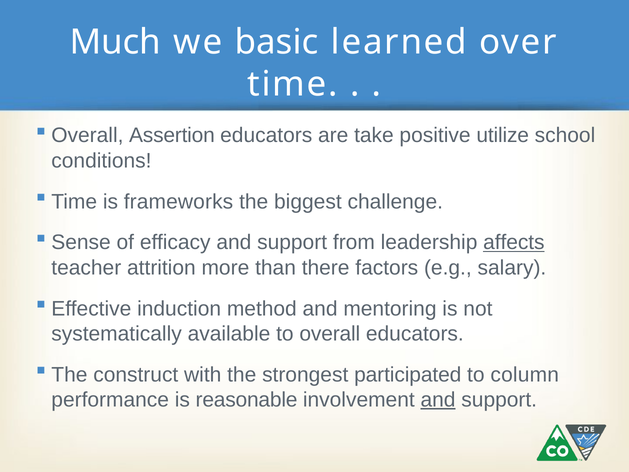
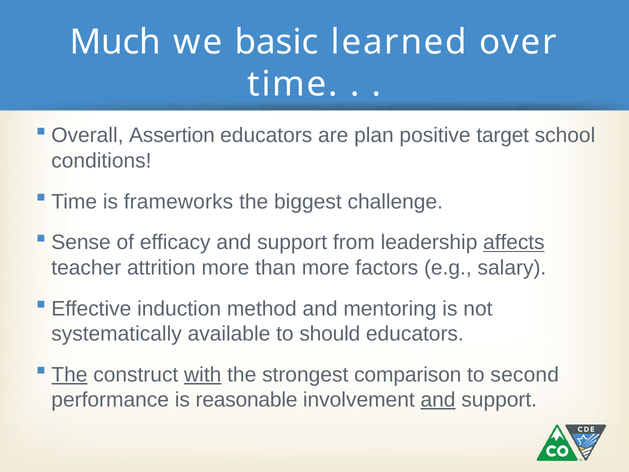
take: take -> plan (374, 135)
utilize: utilize -> target (503, 135)
than there: there -> more (326, 268)
to overall: overall -> should (330, 334)
The underline: none -> present (69, 374)
with underline: none -> present (203, 374)
participated: participated -> comparison (408, 374)
column: column -> second (525, 374)
